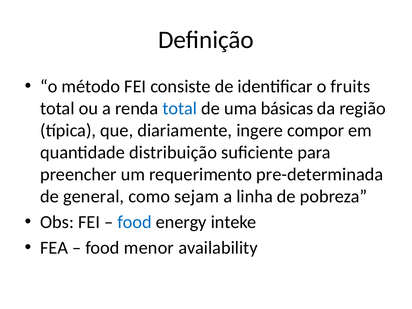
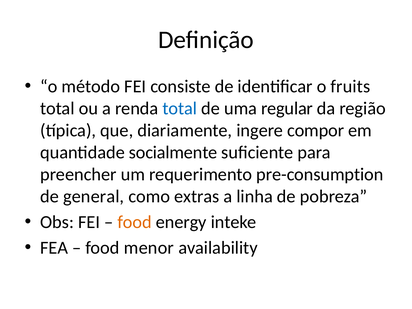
básicas: básicas -> regular (287, 108)
distribuição: distribuição -> socialmente (173, 152)
pre-determinada: pre-determinada -> pre-consumption (320, 174)
sejam: sejam -> extras (197, 196)
food colour: blue -> orange (135, 222)
